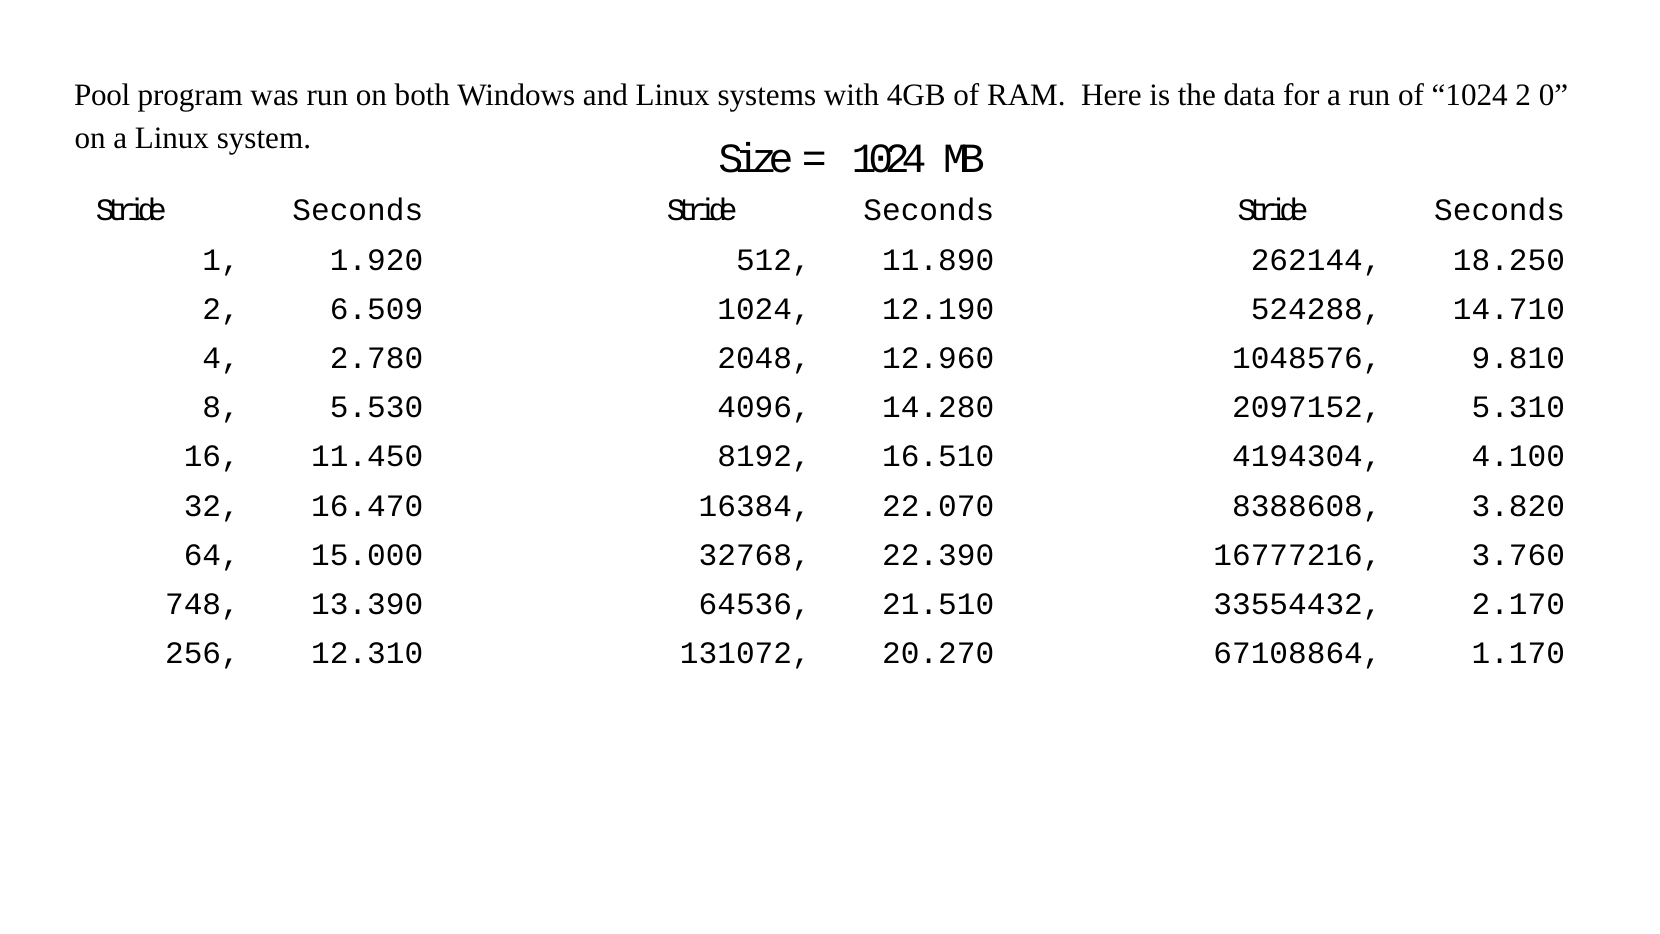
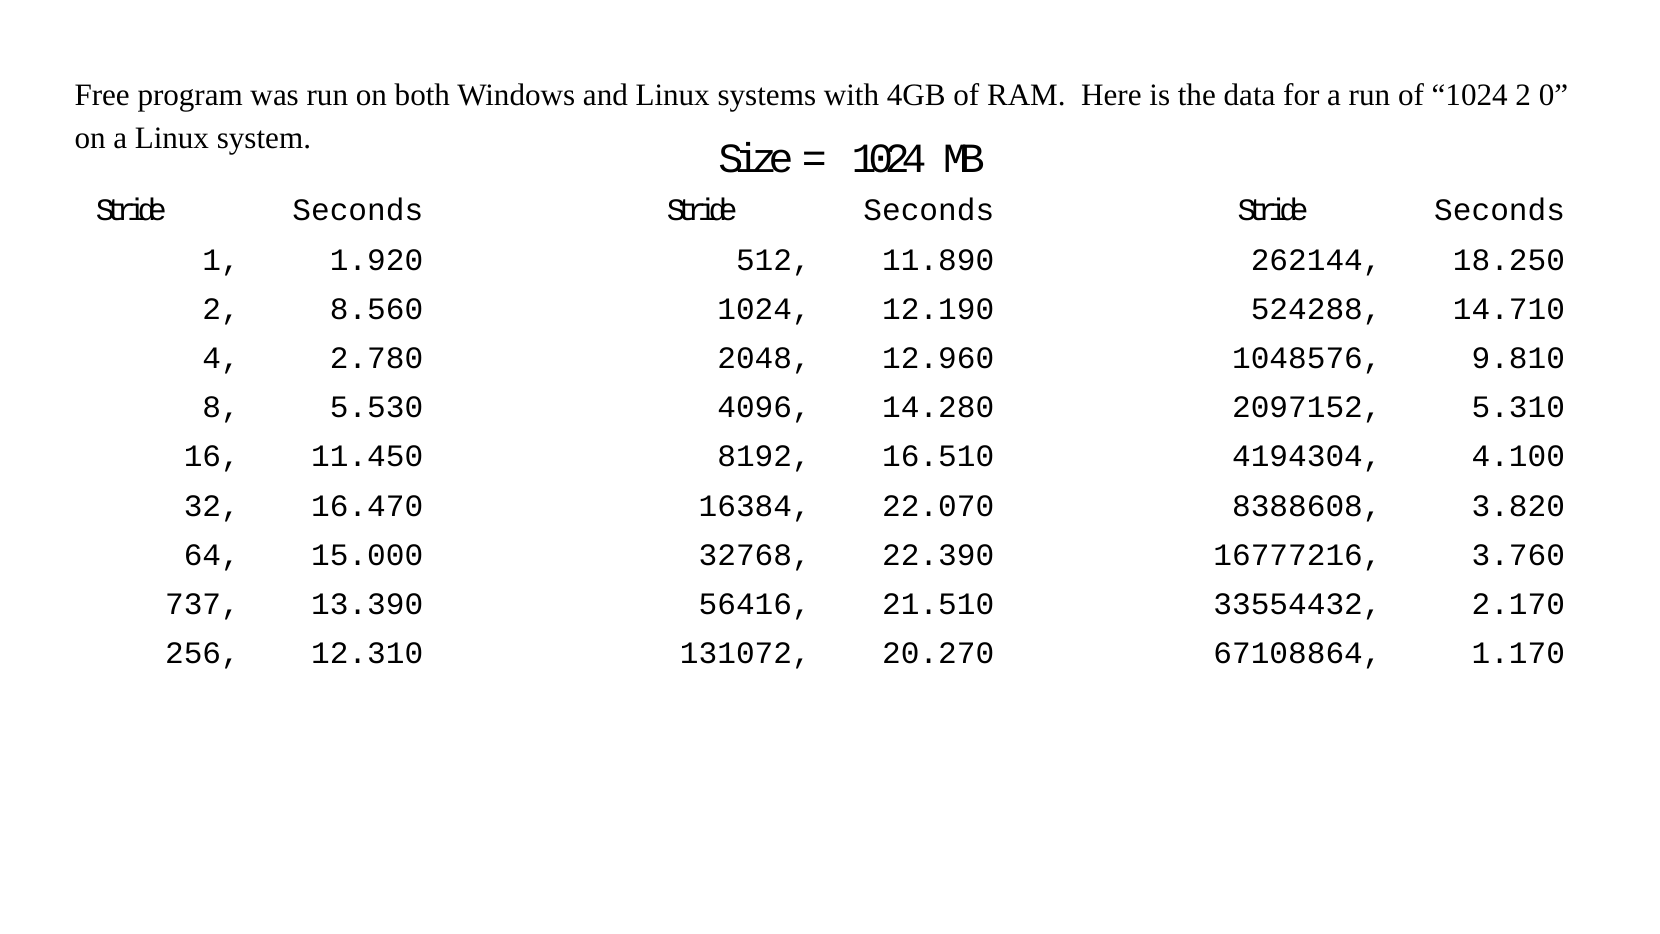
Pool: Pool -> Free (102, 95)
6.509: 6.509 -> 8.560 (377, 309)
748: 748 -> 737 (202, 604)
64536: 64536 -> 56416 (755, 604)
